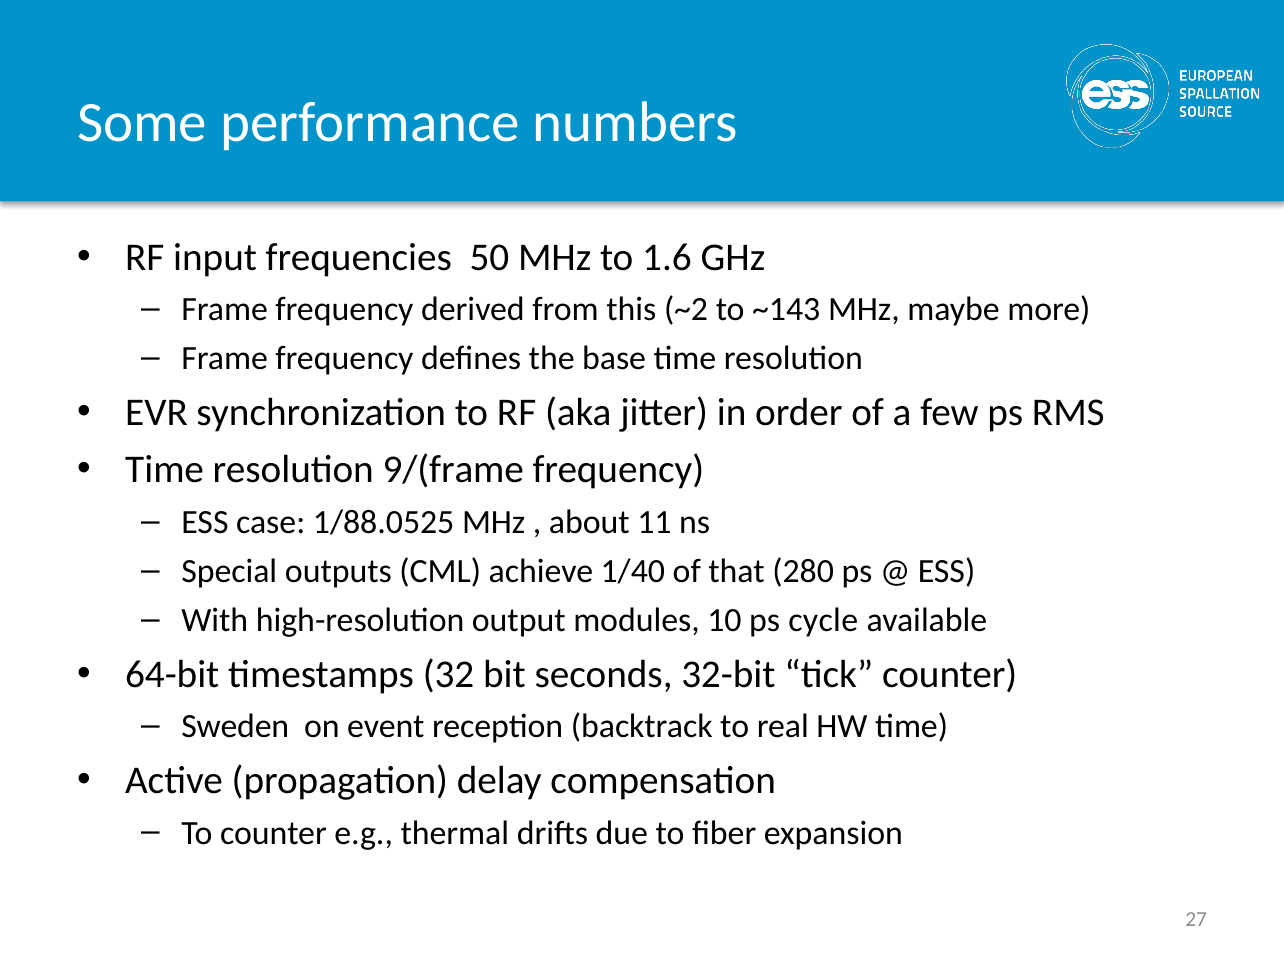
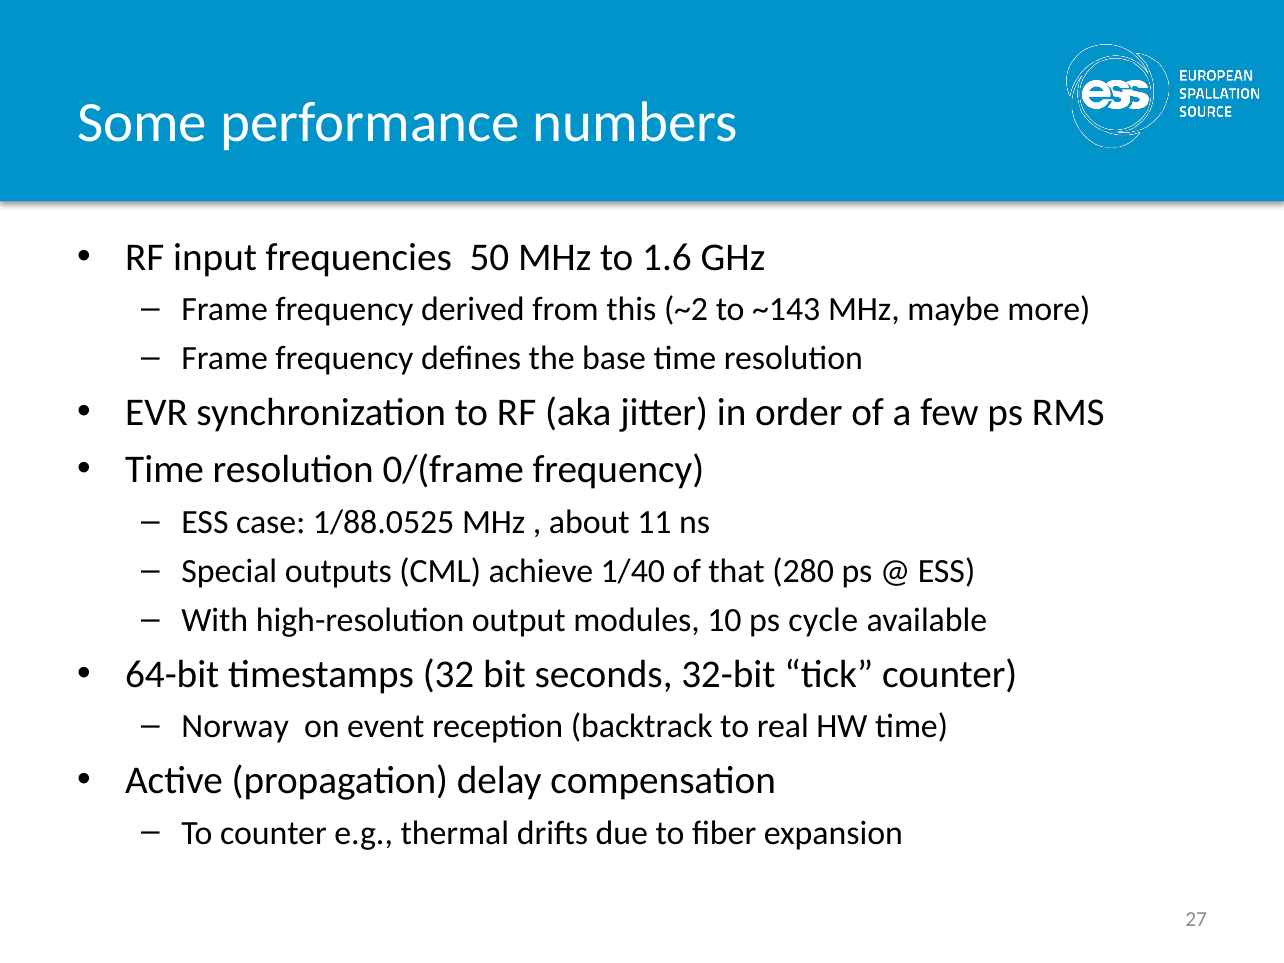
9/(frame: 9/(frame -> 0/(frame (453, 470)
Sweden: Sweden -> Norway (235, 727)
